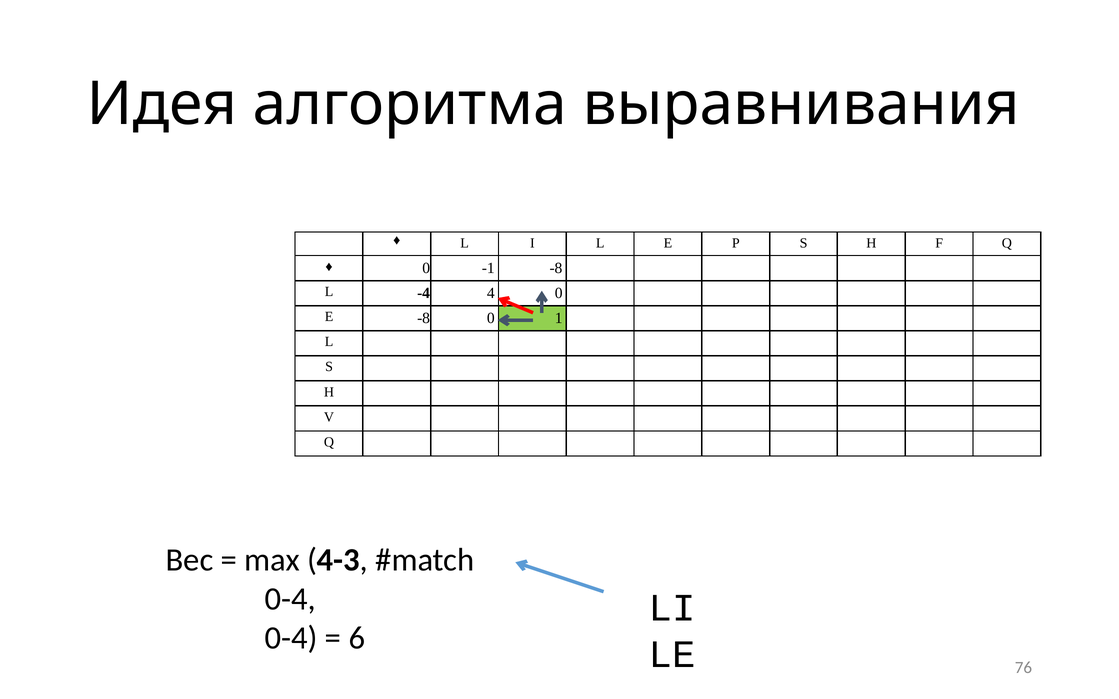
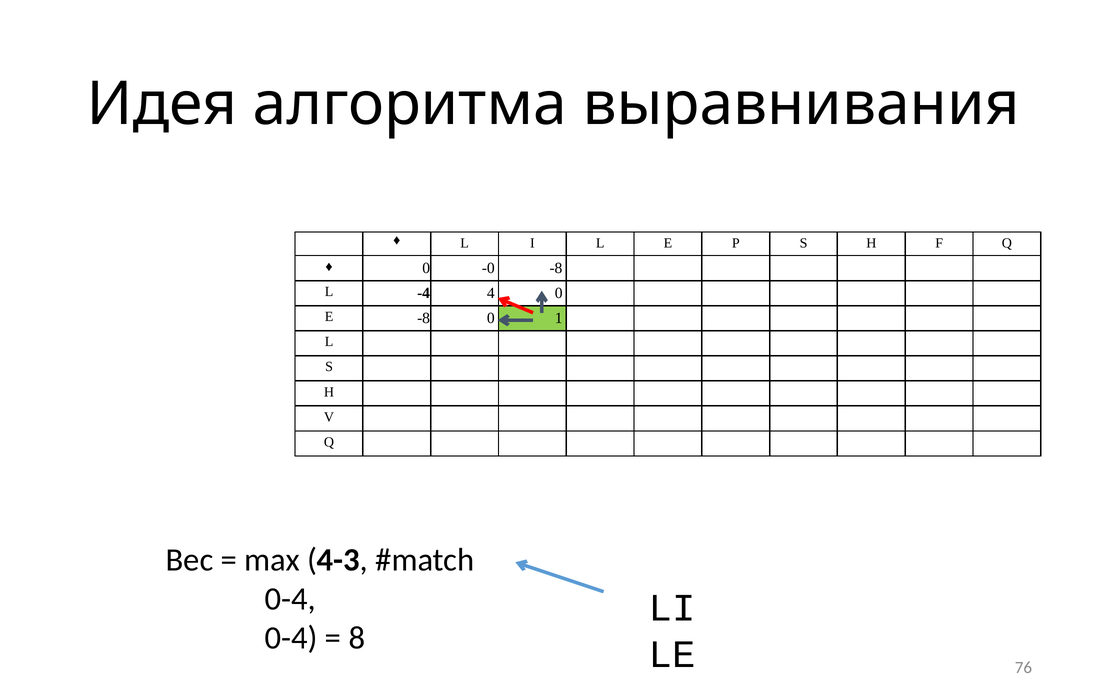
-1: -1 -> -0 (488, 268)
6: 6 -> 8 (357, 638)
